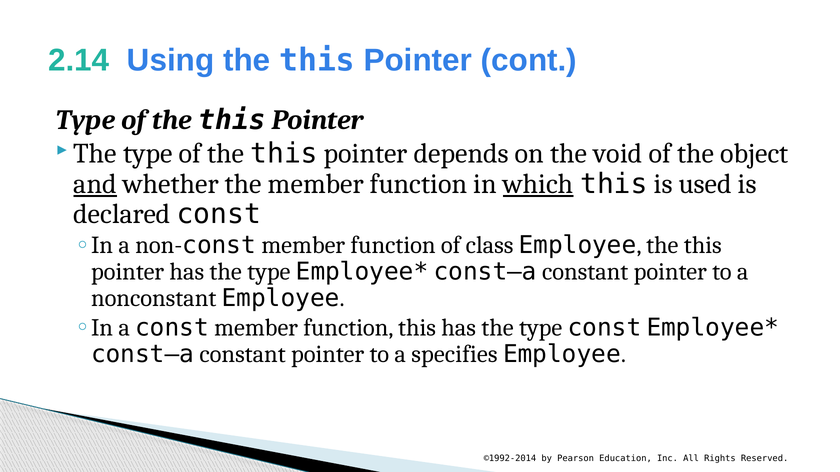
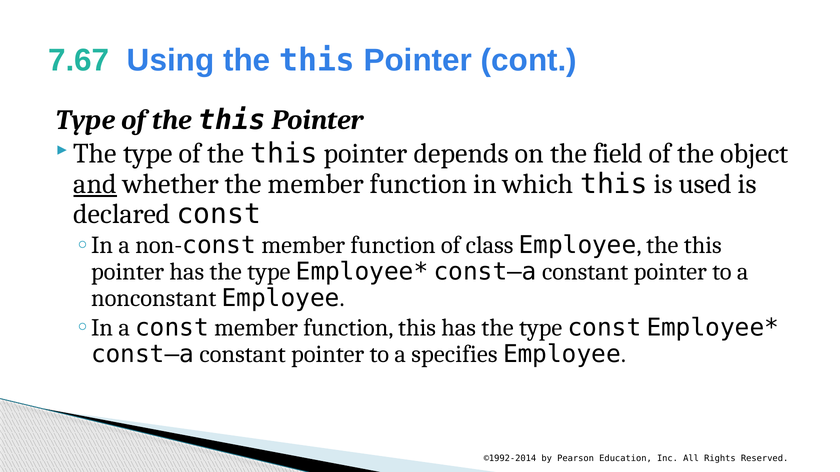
2.14: 2.14 -> 7.67 (79, 60)
void: void -> field (618, 154)
which underline: present -> none (538, 184)
